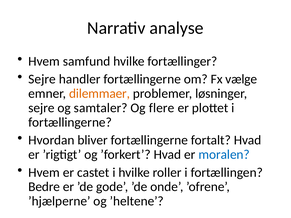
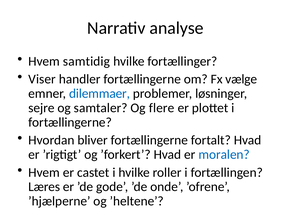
samfund: samfund -> samtidig (86, 61)
Sejre: Sejre -> Viser (42, 79)
dilemmaer colour: orange -> blue (100, 94)
Bedre: Bedre -> Læres (44, 187)
